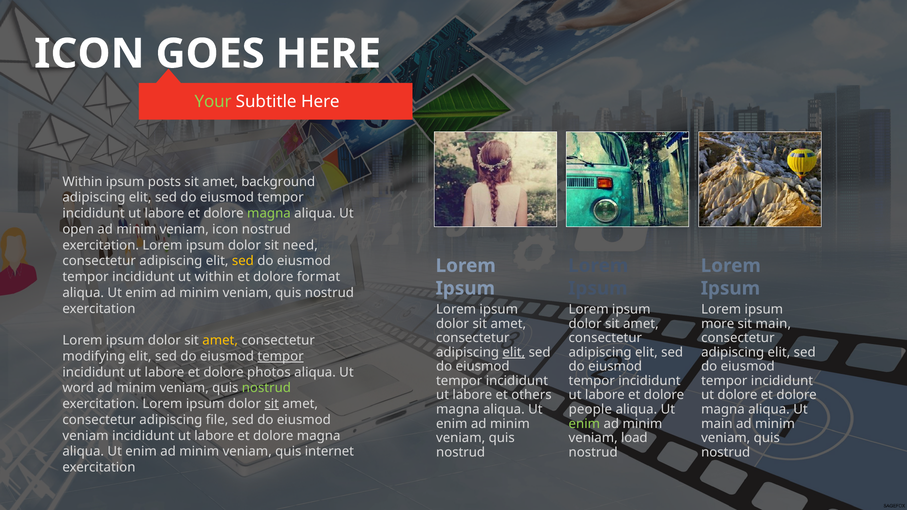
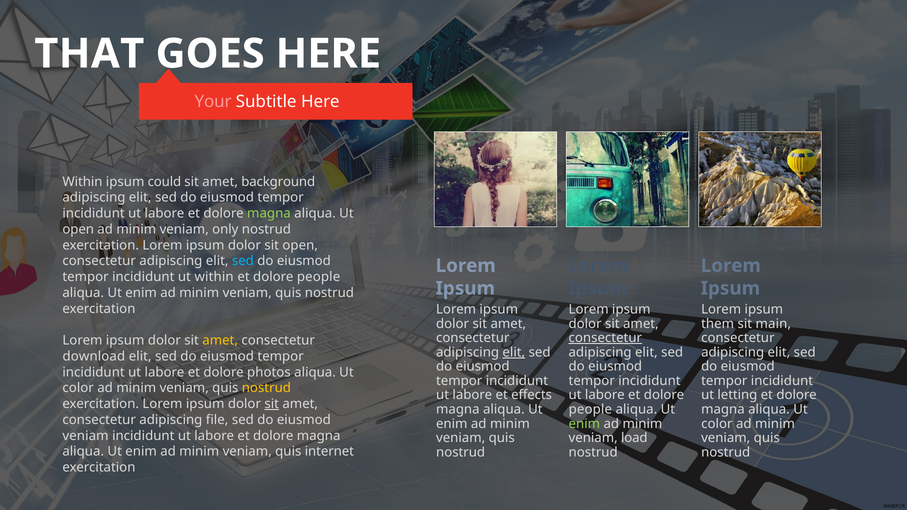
ICON: ICON -> THAT (89, 54)
Your colour: light green -> pink (213, 101)
posts: posts -> could (164, 182)
veniam icon: icon -> only (225, 229)
sit need: need -> open (300, 245)
sed colour: yellow -> light blue (243, 261)
format: format -> people (319, 277)
more: more -> them (718, 324)
consectetur underline: none -> present (605, 338)
modifying: modifying -> download (94, 356)
tempor underline: present -> none (281, 356)
word: word -> color (78, 388)
nostrud colour: light green -> yellow (266, 388)
others: others -> effects (532, 395)
ut dolore: dolore -> letting (737, 395)
main: main -> color (717, 424)
